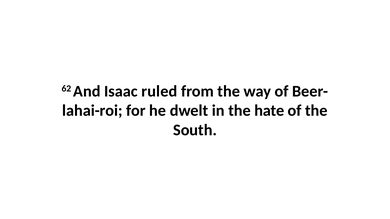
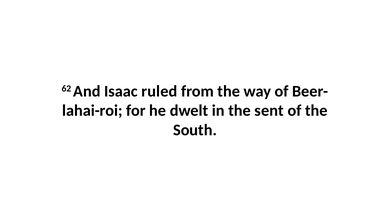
hate: hate -> sent (269, 111)
